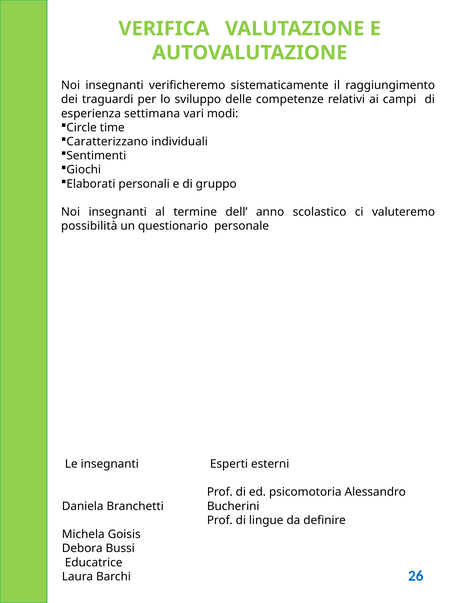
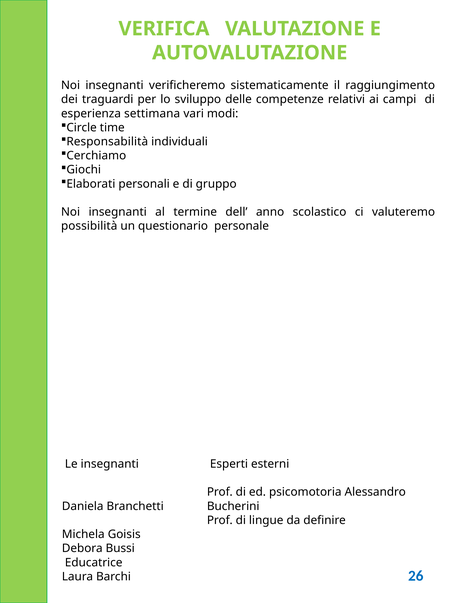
Caratterizzano: Caratterizzano -> Responsabilità (107, 142)
Sentimenti: Sentimenti -> Cerchiamo (96, 156)
